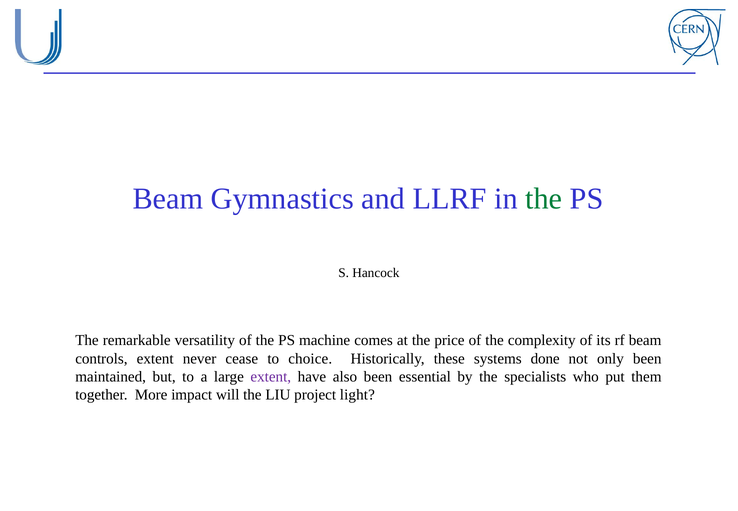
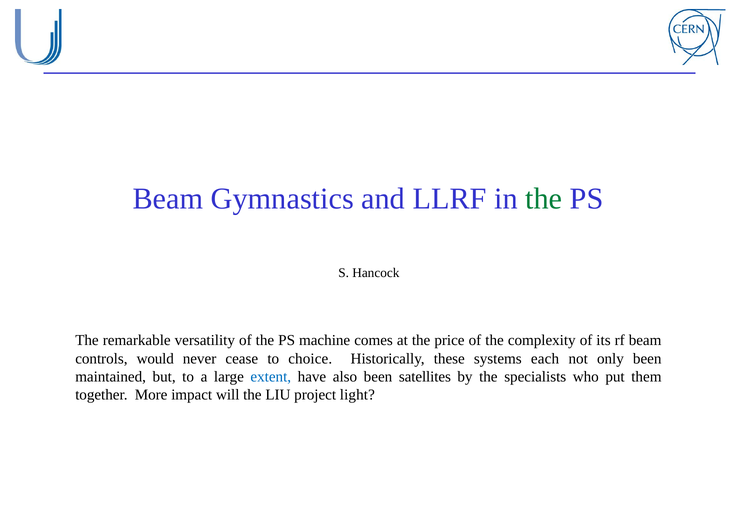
controls extent: extent -> would (155, 359)
done: done -> each (545, 359)
extent colour: purple -> blue (271, 377)
essential: essential -> satellites (425, 377)
